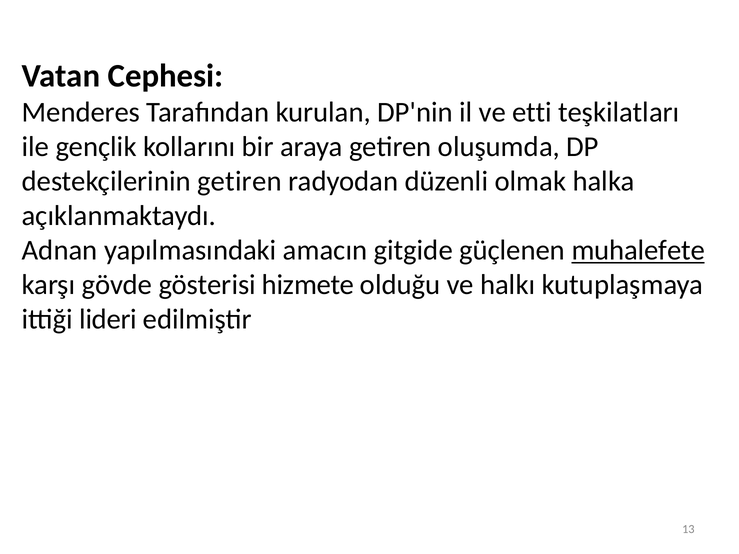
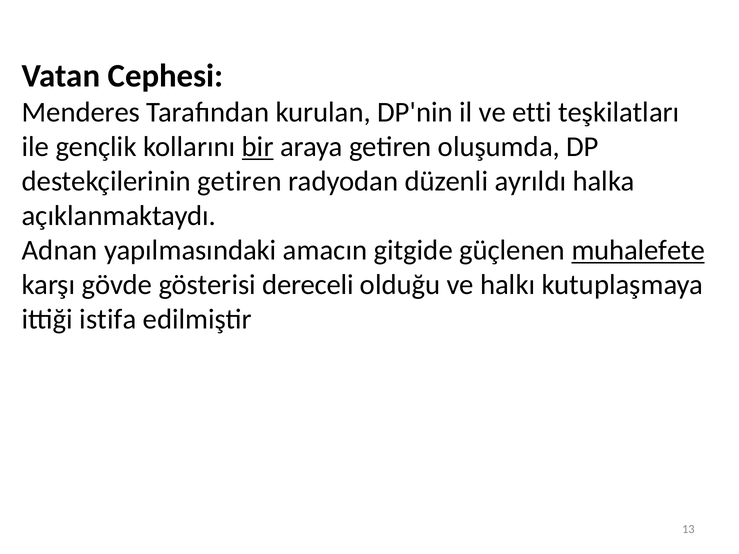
bir underline: none -> present (258, 147)
olmak: olmak -> ayrıldı (530, 181)
hizmete: hizmete -> dereceli (308, 285)
lideri: lideri -> istifa (108, 320)
